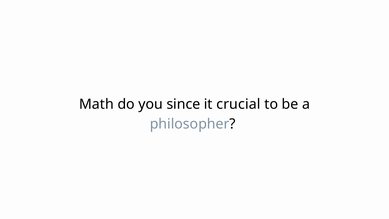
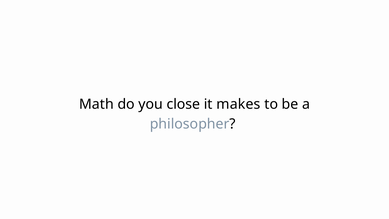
since: since -> close (183, 104)
crucial: crucial -> makes (238, 104)
